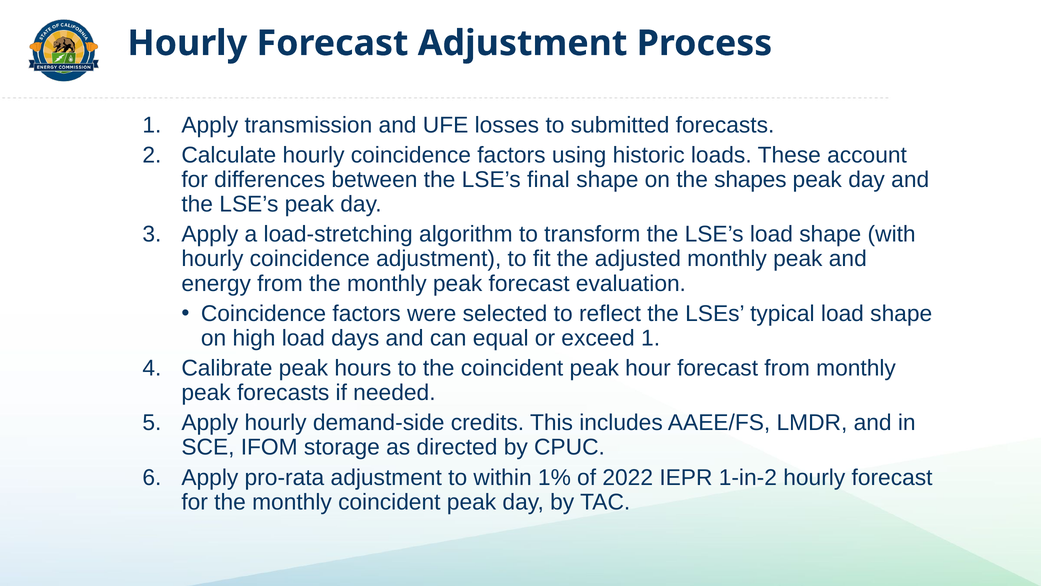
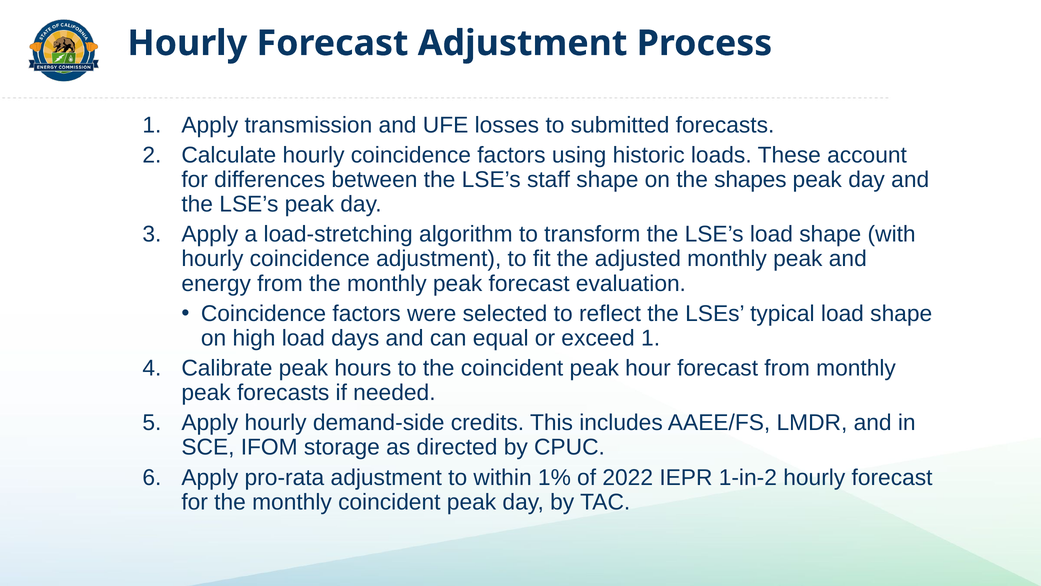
final: final -> staff (549, 180)
